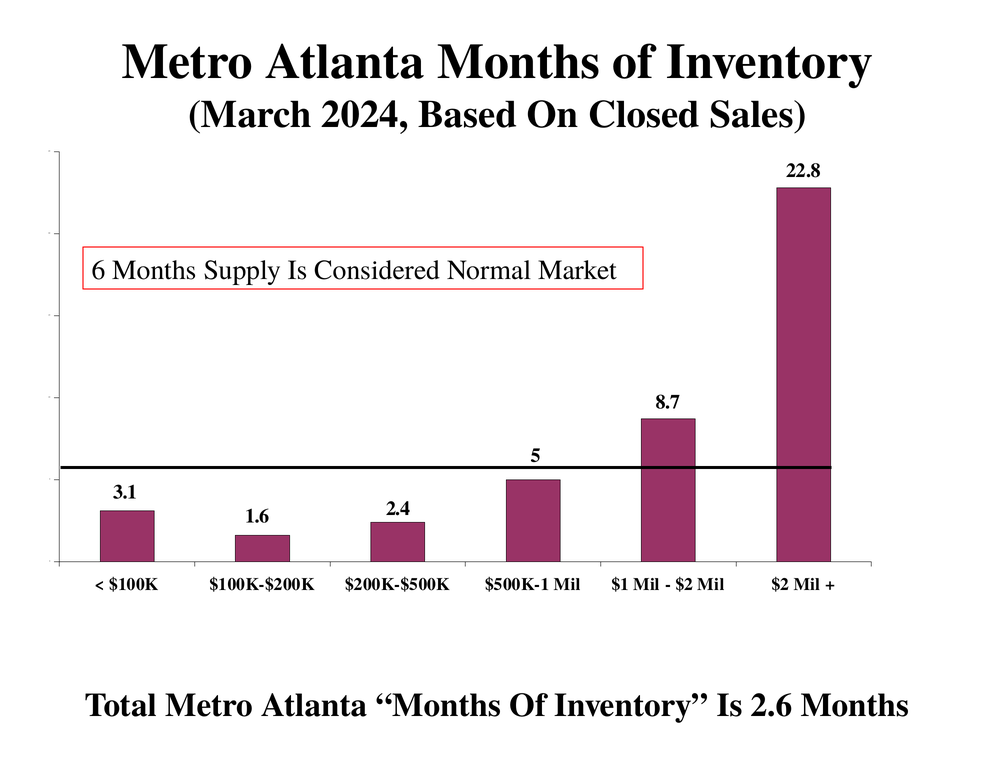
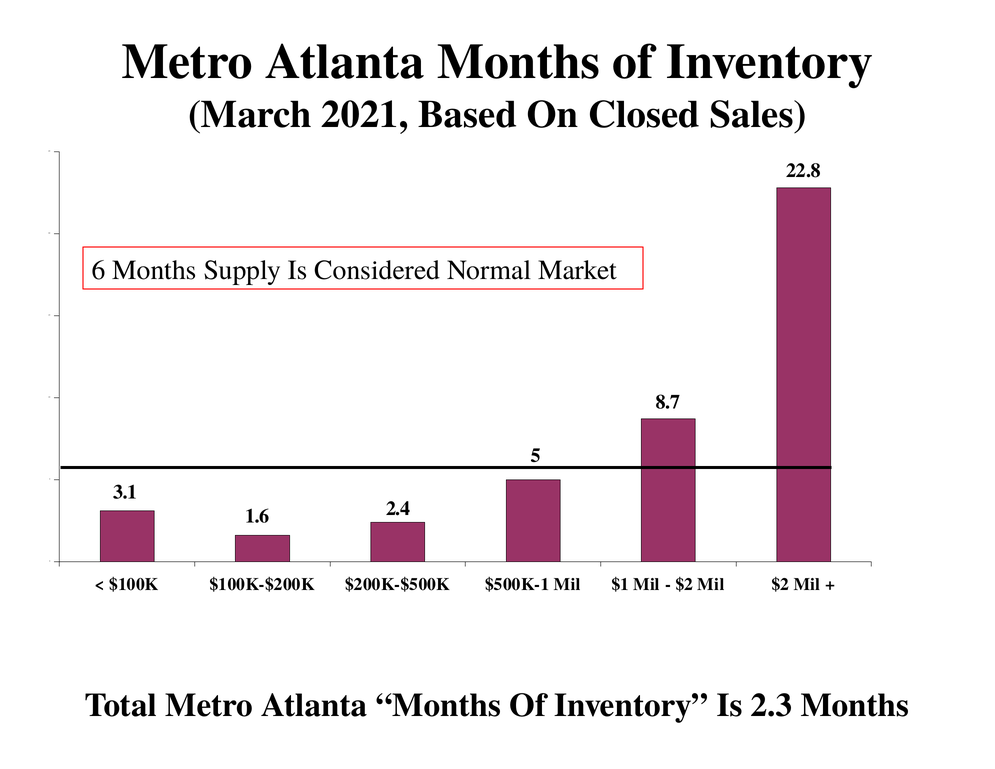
2024: 2024 -> 2021 (365, 114)
2.6: 2.6 -> 2.3 (772, 705)
